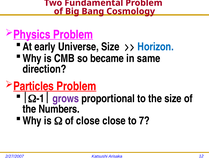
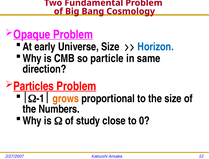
Physics: Physics -> Opaque (32, 35)
became: became -> particle (107, 59)
grows colour: purple -> orange (66, 99)
of close: close -> study (88, 121)
7: 7 -> 0 (144, 121)
